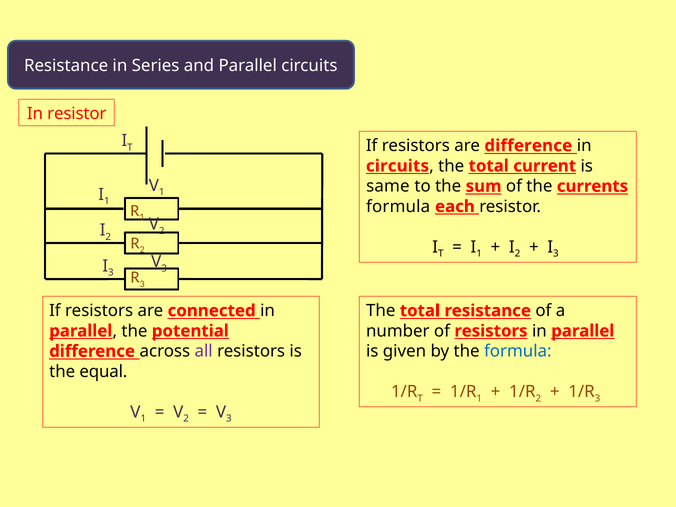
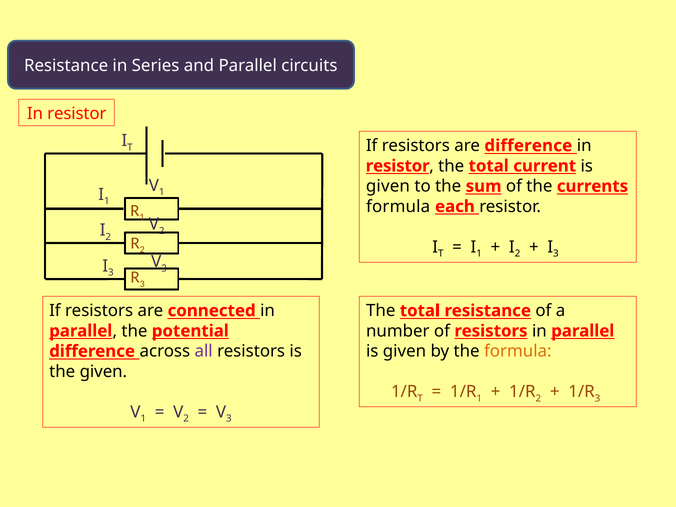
circuits: circuits -> resistor (398, 166)
same: same -> given (388, 186)
formula colour: blue -> orange (518, 351)
the equal: equal -> given (103, 372)
